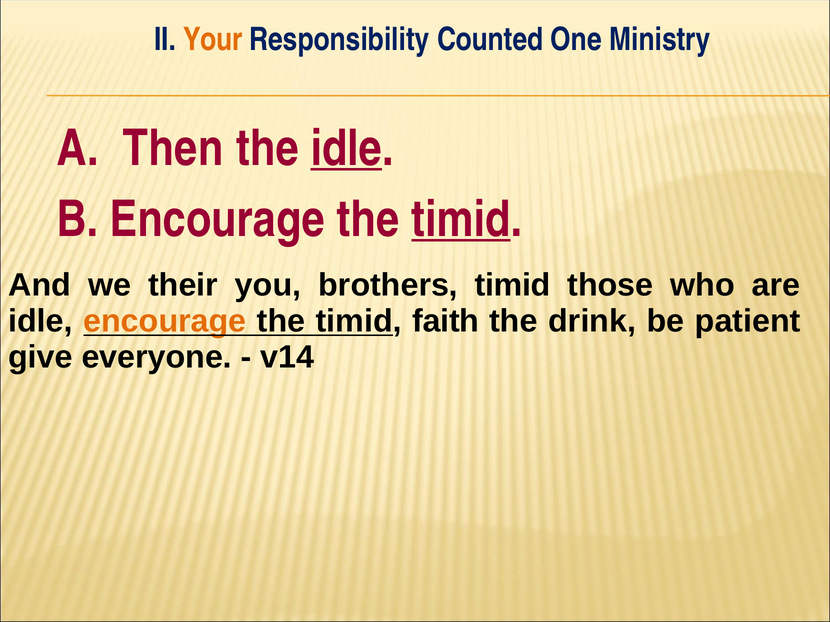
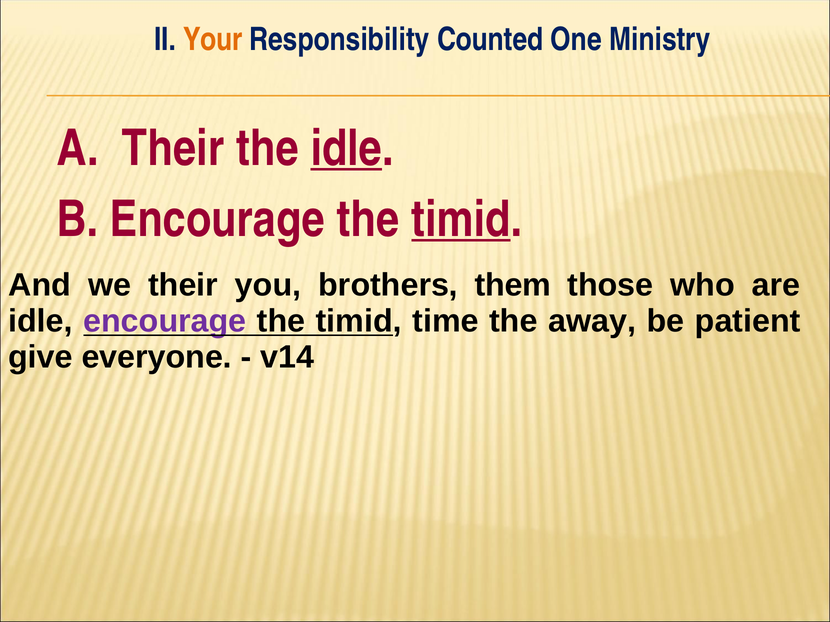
A Then: Then -> Their (173, 149)
brothers timid: timid -> them (513, 285)
encourage colour: orange -> purple (165, 321)
faith: faith -> time (446, 321)
drink: drink -> away (592, 321)
